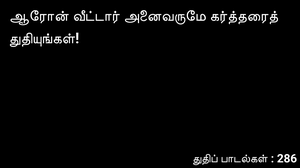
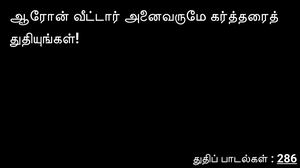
286 underline: none -> present (287, 159)
